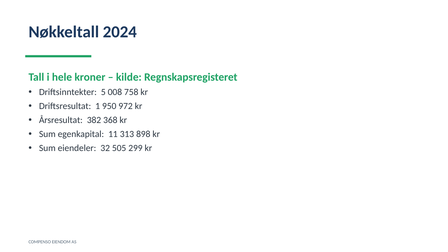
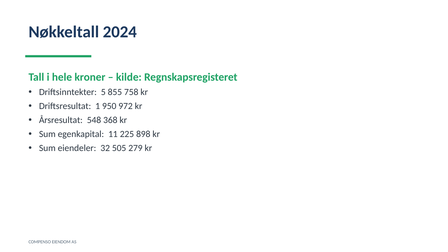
008: 008 -> 855 (115, 92)
382: 382 -> 548 (94, 120)
313: 313 -> 225 (127, 134)
299: 299 -> 279 (135, 148)
